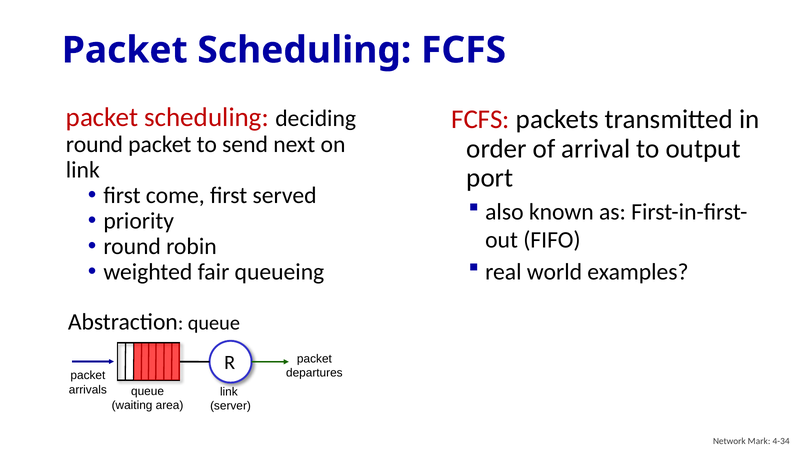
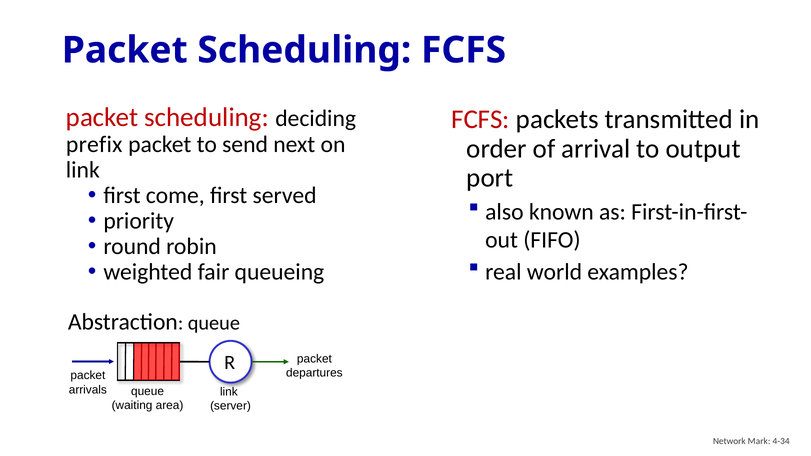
round: round -> prefix (94, 145)
